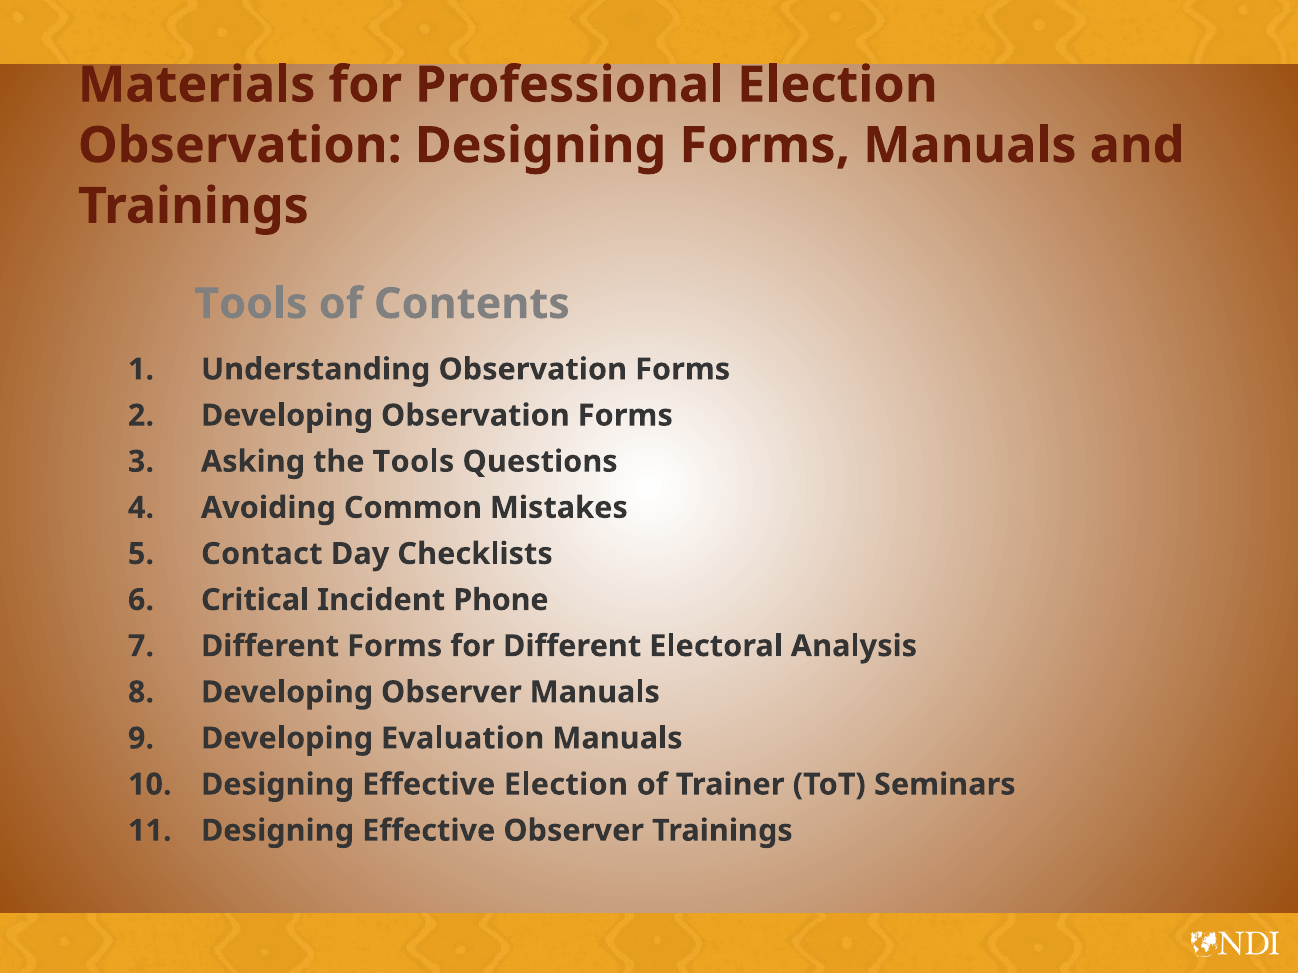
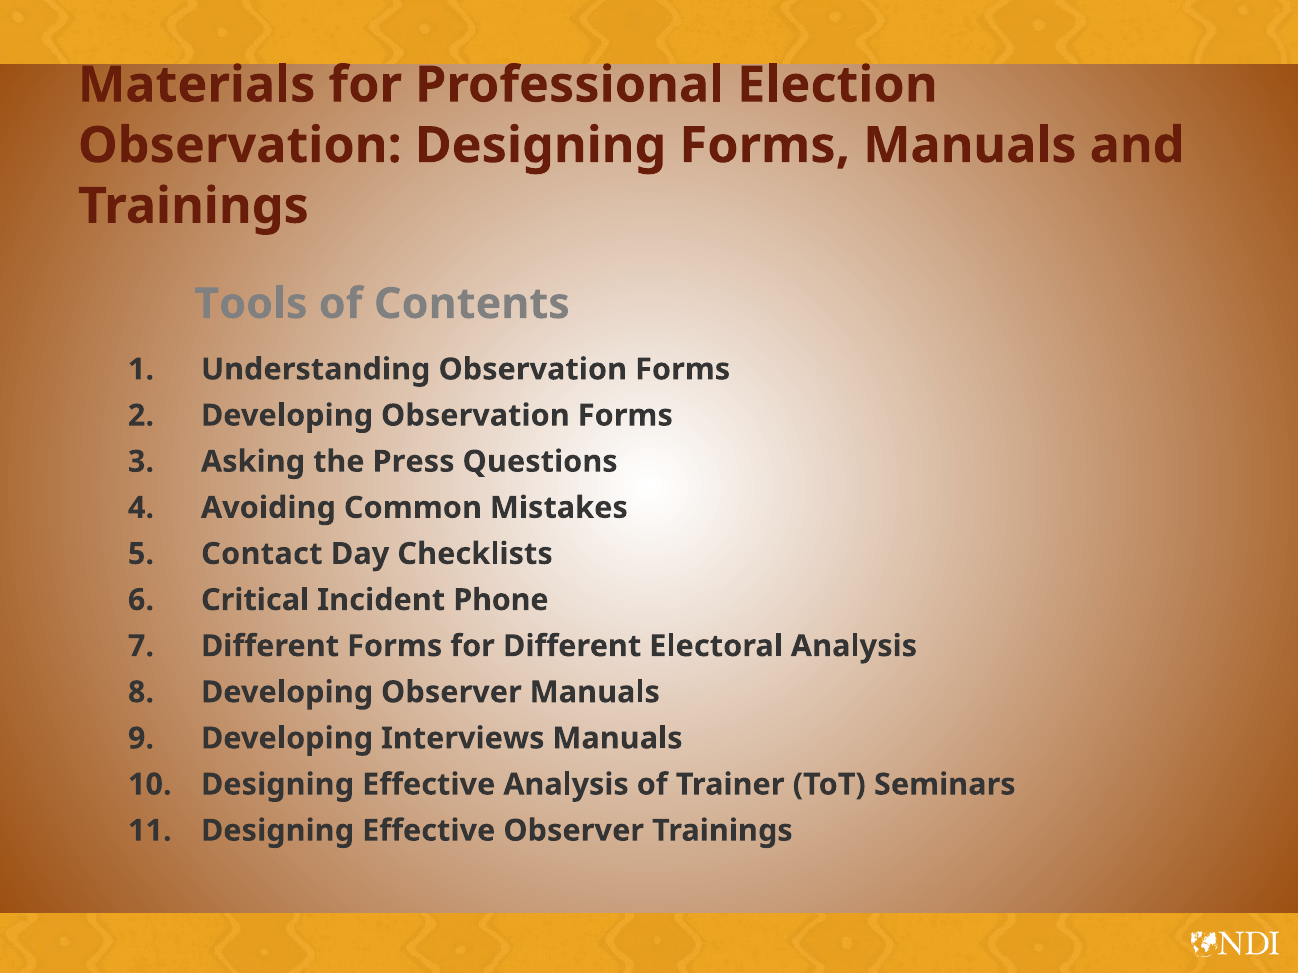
the Tools: Tools -> Press (414, 462)
Evaluation: Evaluation -> Interviews (463, 739)
Effective Election: Election -> Analysis (566, 785)
